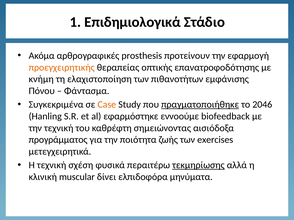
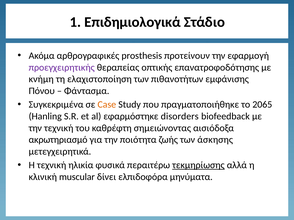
προεγχειρητικής colour: orange -> purple (62, 68)
πραγματοποιήθηκε underline: present -> none (200, 105)
2046: 2046 -> 2065 (262, 105)
εννοούμε: εννοούμε -> disorders (180, 117)
προγράμματος: προγράμματος -> ακρωτηριασμό (58, 140)
exercises: exercises -> άσκησης (215, 140)
σχέση: σχέση -> ηλικία (81, 166)
